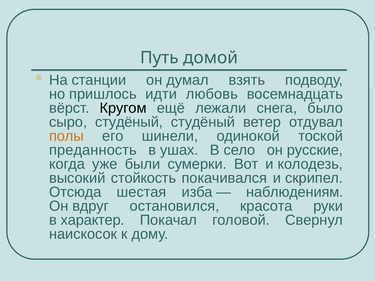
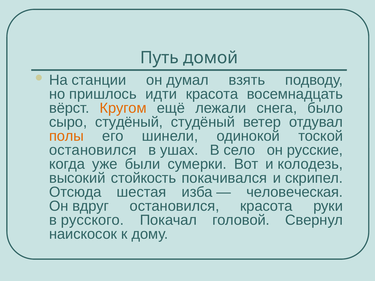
идти любовь: любовь -> красота (212, 94)
Кругом colour: black -> orange (123, 108)
преданность: преданность -> остановился (93, 150)
наблюдениям: наблюдениям -> человеческая (295, 192)
характер: характер -> русского (92, 220)
